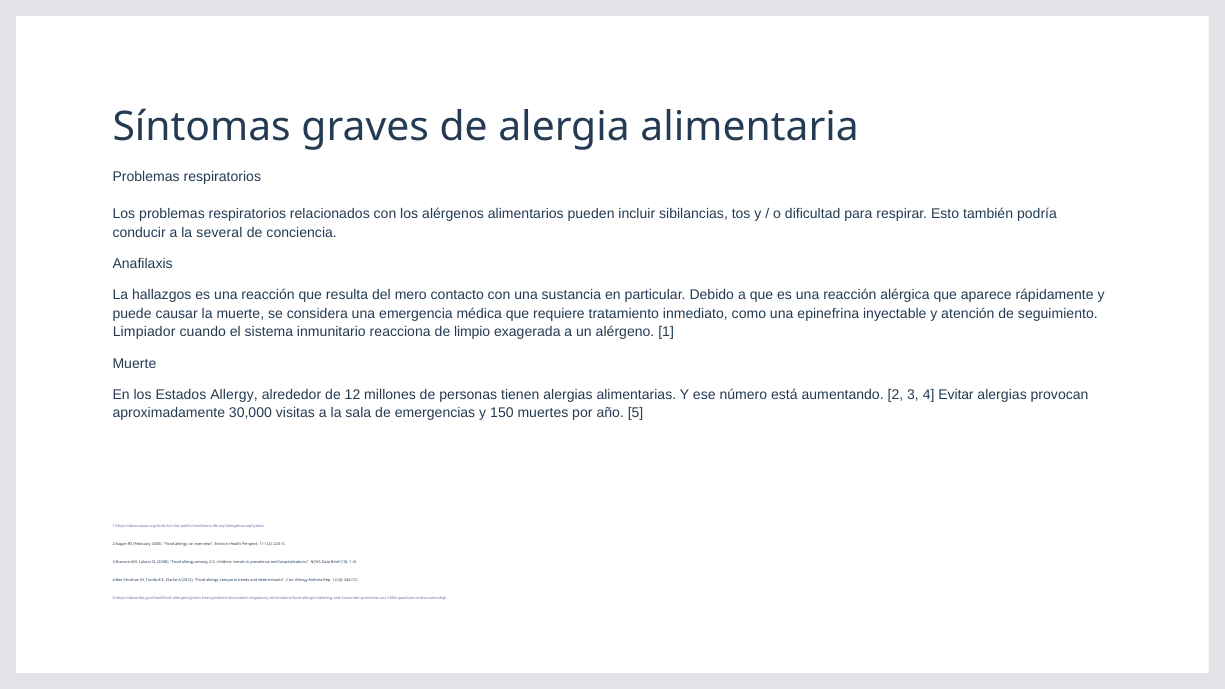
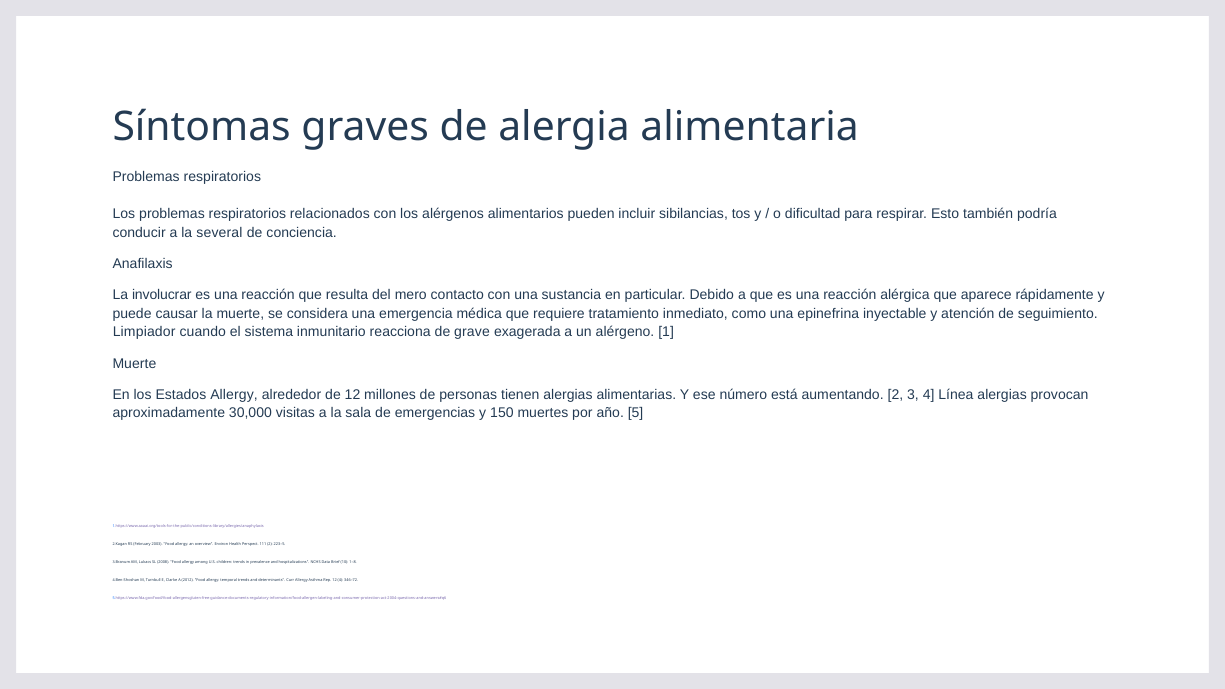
hallazgos: hallazgos -> involucrar (162, 295)
limpio: limpio -> grave (472, 332)
Evitar: Evitar -> Línea (956, 395)
